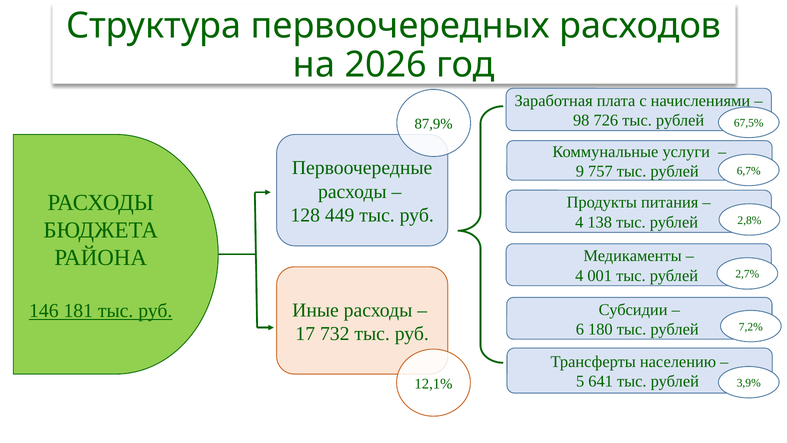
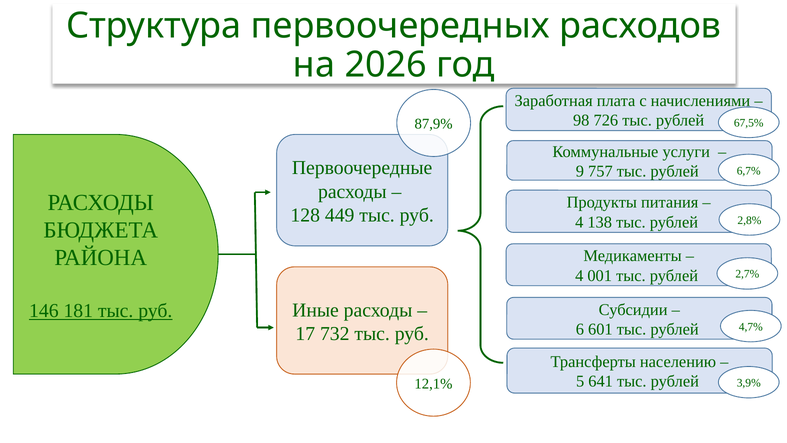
7,2%: 7,2% -> 4,7% (751, 327)
180: 180 -> 601 (600, 329)
